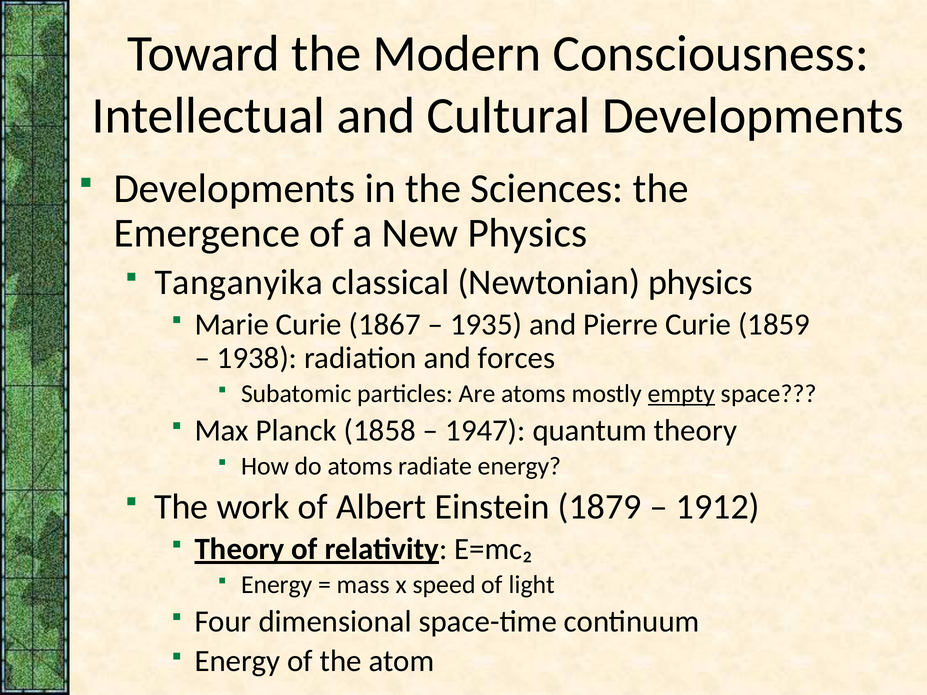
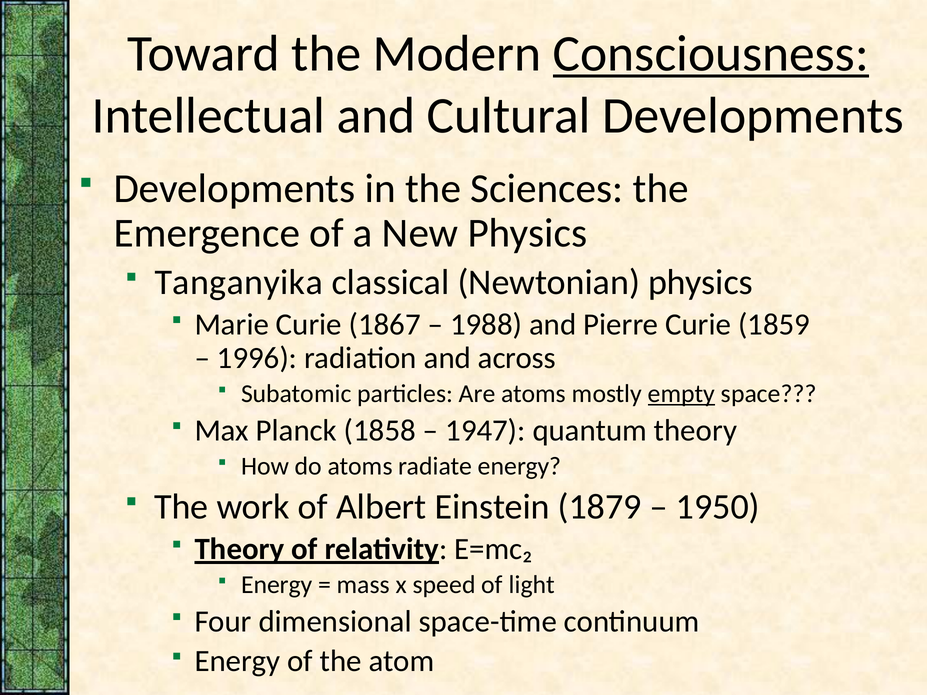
Consciousness underline: none -> present (711, 54)
1935: 1935 -> 1988 (486, 325)
1938: 1938 -> 1996 (257, 358)
forces: forces -> across (517, 358)
1912: 1912 -> 1950 (718, 507)
